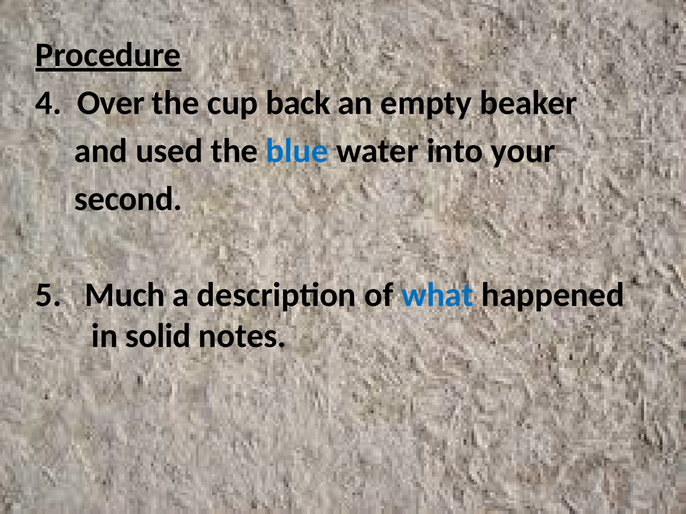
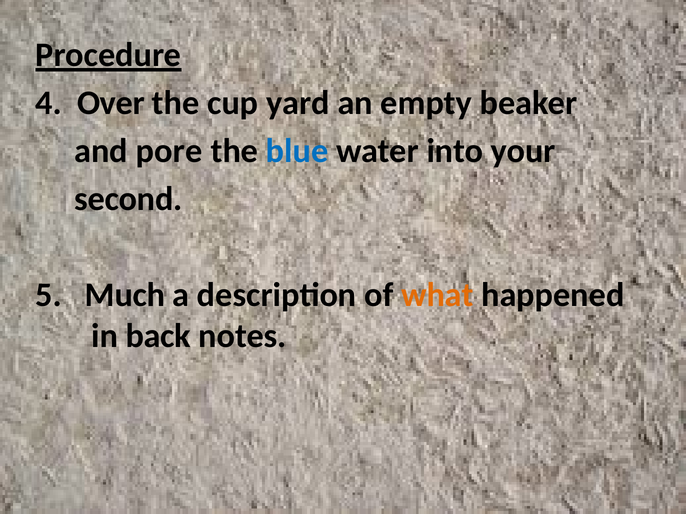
back: back -> yard (298, 103)
used: used -> pore (169, 151)
what colour: blue -> orange (437, 295)
solid: solid -> back (158, 336)
